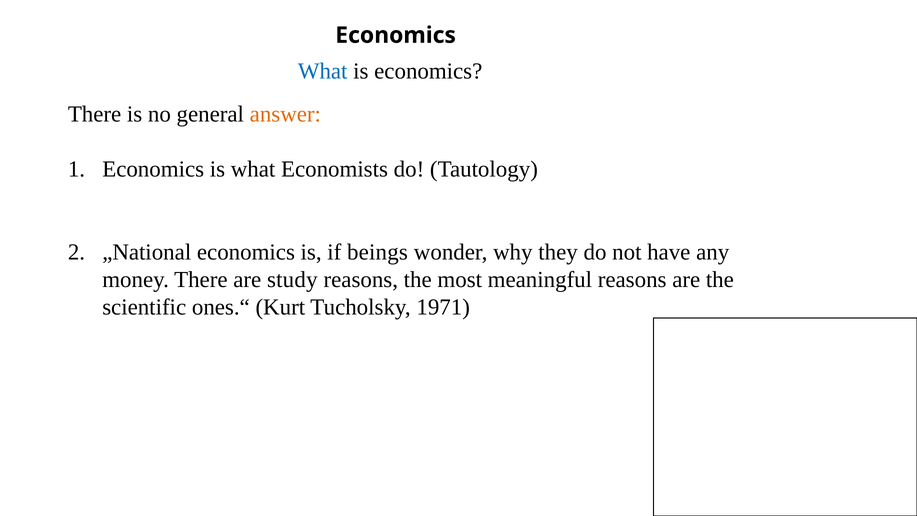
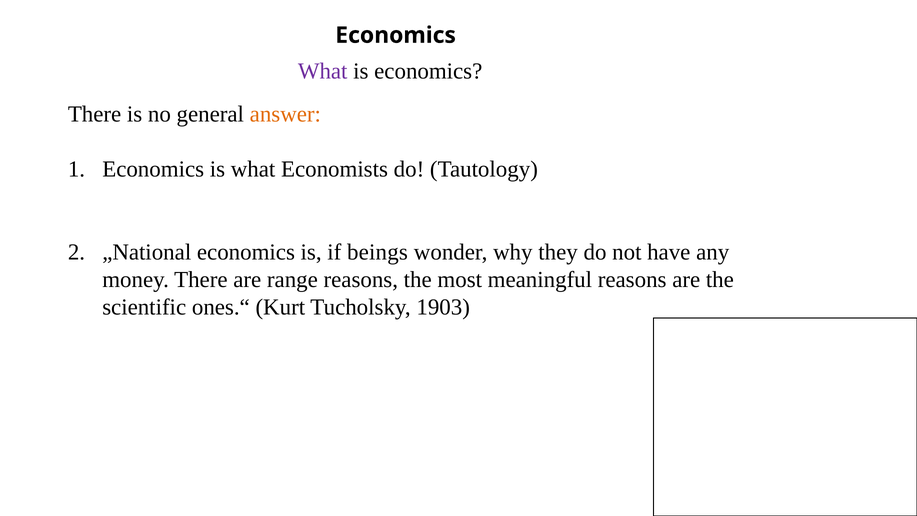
What colour: blue -> purple (323, 71)
study: study -> range (292, 279)
1971: 1971 -> 1903 (443, 307)
